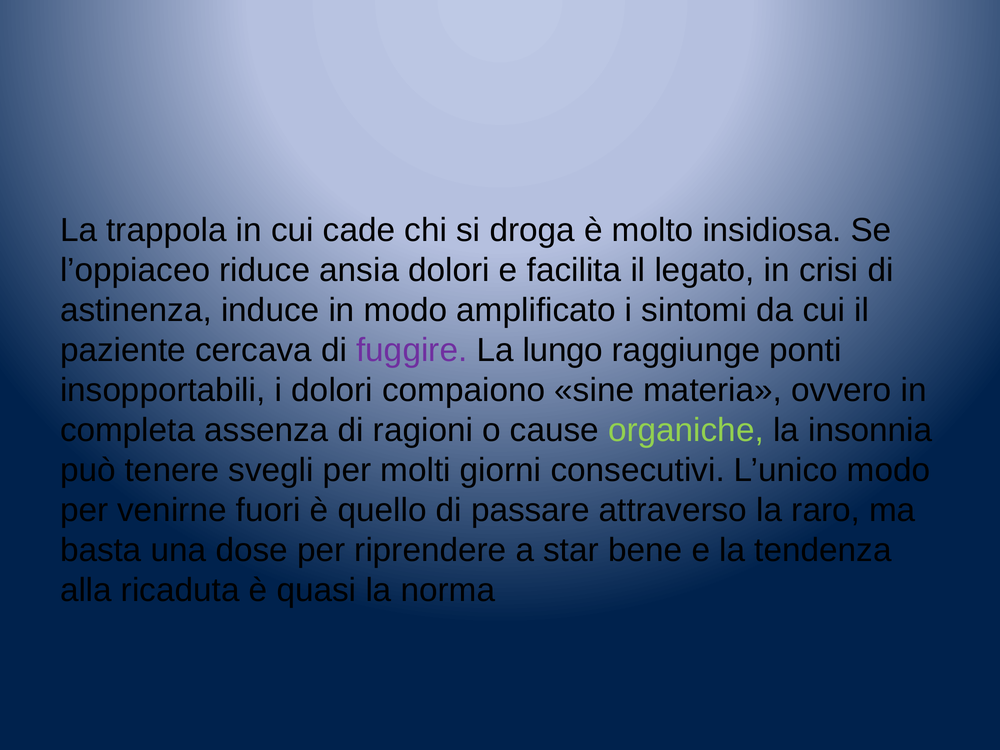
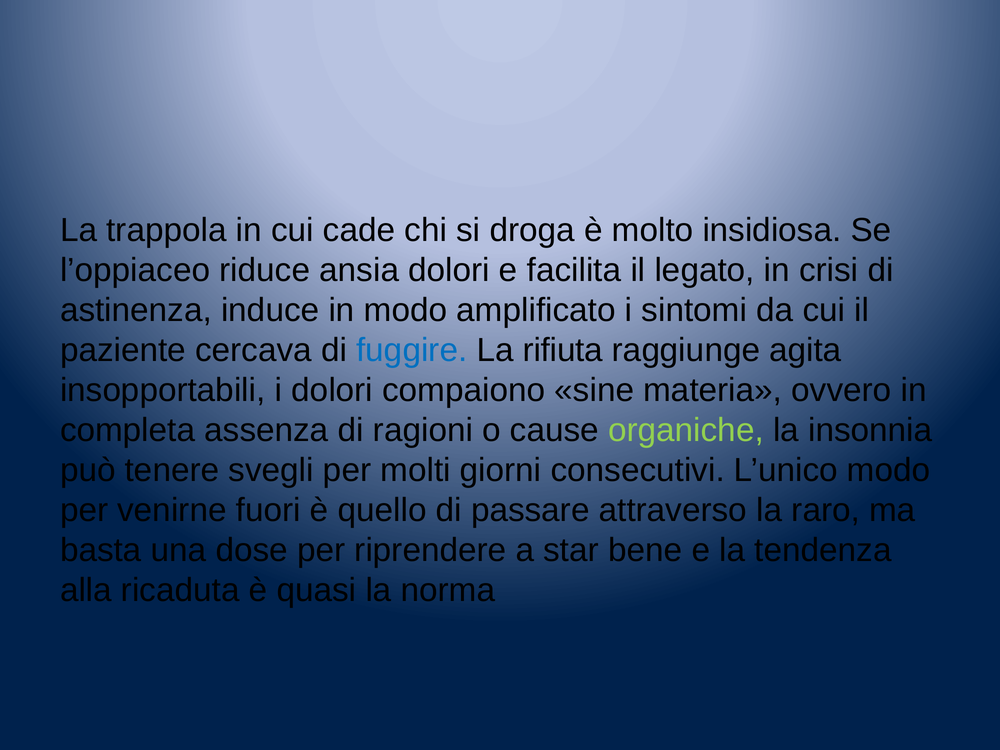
fuggire colour: purple -> blue (412, 350)
lungo: lungo -> rifiuta (563, 350)
ponti: ponti -> agita (805, 350)
